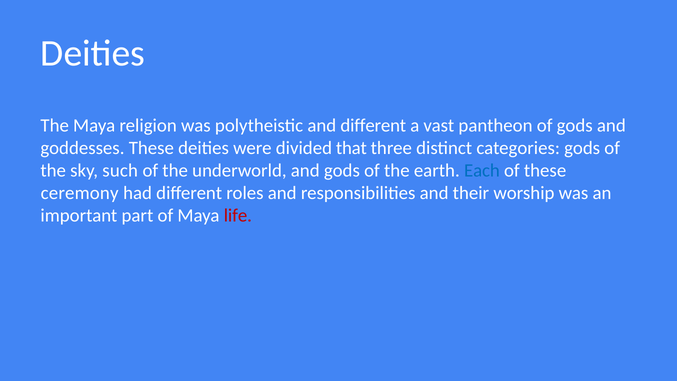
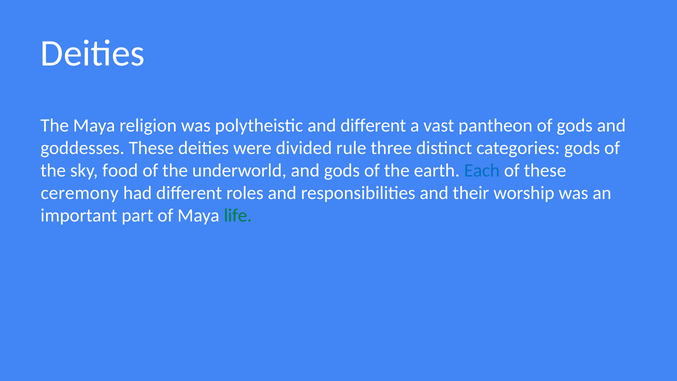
that: that -> rule (351, 148)
such: such -> food (120, 171)
life colour: red -> green (238, 216)
